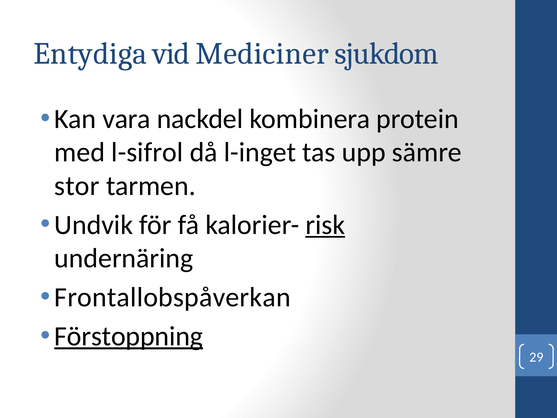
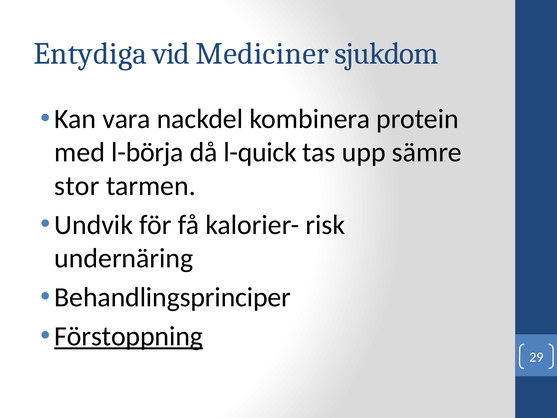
l-sifrol: l-sifrol -> l-börja (147, 152)
l-inget: l-inget -> l-quick (260, 152)
risk underline: present -> none (325, 225)
Frontallobspåverkan: Frontallobspåverkan -> Behandlingsprinciper (173, 297)
